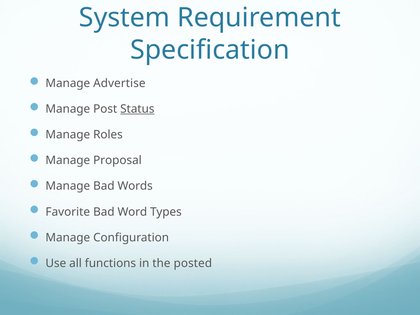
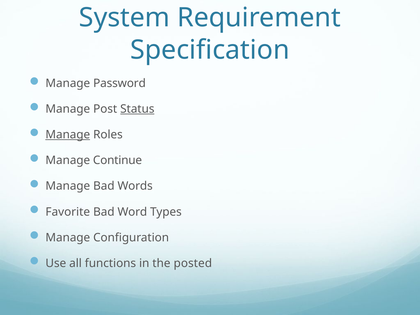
Advertise: Advertise -> Password (119, 83)
Manage underline: none -> present (68, 135)
Proposal: Proposal -> Continue (118, 160)
